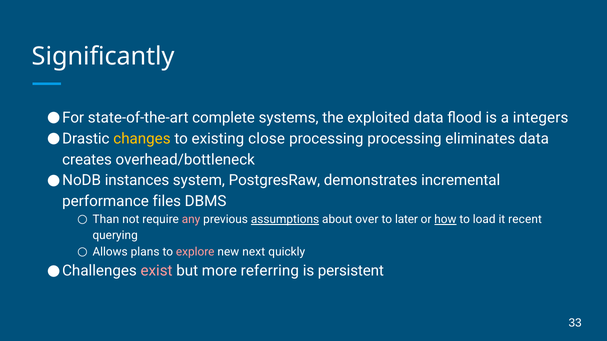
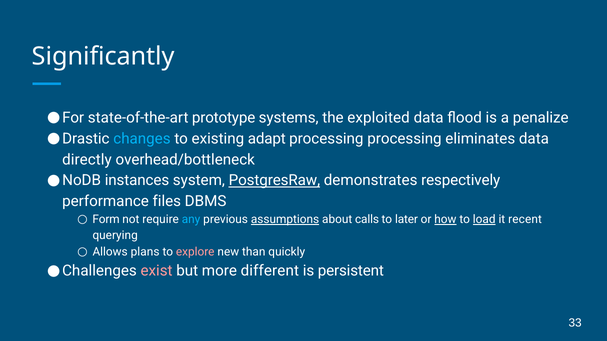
complete: complete -> prototype (224, 118)
integers: integers -> penalize (541, 118)
changes colour: yellow -> light blue (142, 139)
close: close -> adapt (267, 139)
creates: creates -> directly (87, 160)
PostgresRaw underline: none -> present (274, 181)
incremental: incremental -> respectively (461, 181)
Than: Than -> Form (106, 220)
any colour: pink -> light blue (191, 220)
over: over -> calls (367, 220)
load underline: none -> present (484, 220)
next: next -> than (254, 252)
referring: referring -> different (270, 271)
